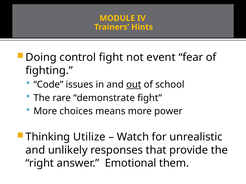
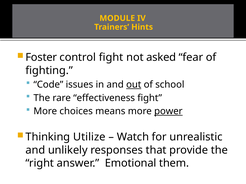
Doing: Doing -> Foster (41, 58)
event: event -> asked (161, 58)
demonstrate: demonstrate -> effectiveness (104, 98)
power underline: none -> present (168, 112)
